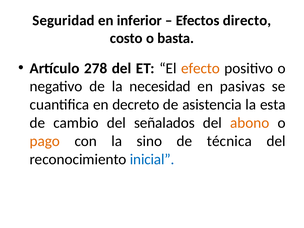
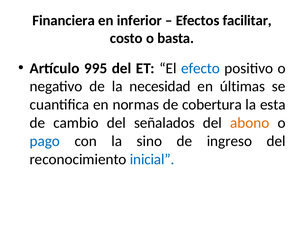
Seguridad: Seguridad -> Financiera (64, 21)
directo: directo -> facilitar (247, 21)
278: 278 -> 995 (96, 68)
efecto colour: orange -> blue (201, 68)
pasivas: pasivas -> últimas (242, 86)
decreto: decreto -> normas (136, 105)
asistencia: asistencia -> cobertura (212, 105)
pago colour: orange -> blue (45, 141)
técnica: técnica -> ingreso (229, 141)
